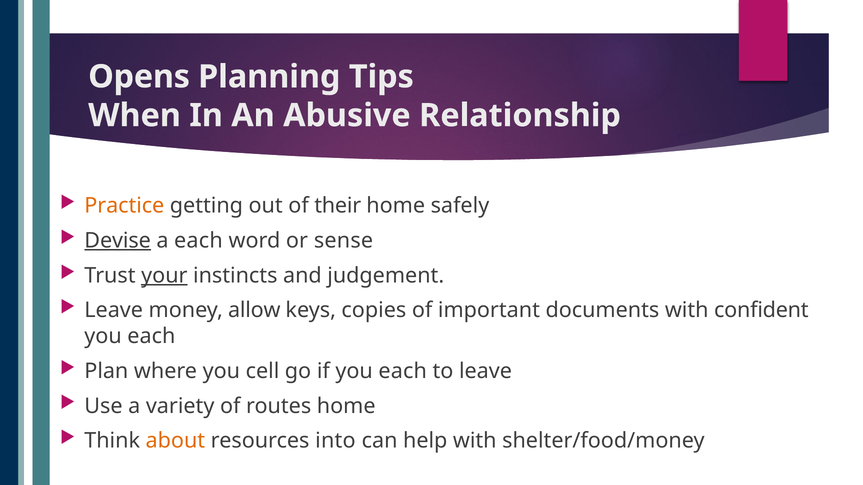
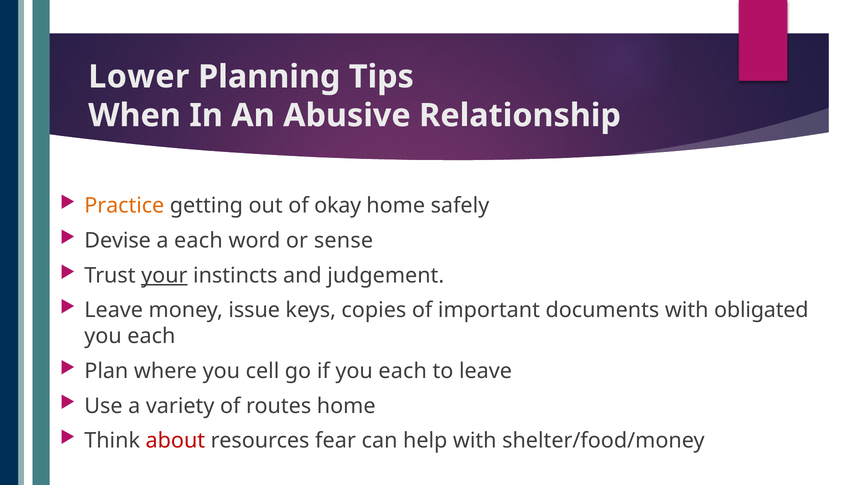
Opens: Opens -> Lower (139, 77)
their: their -> okay (338, 206)
Devise underline: present -> none (118, 241)
allow: allow -> issue (254, 311)
confident: confident -> obligated (761, 311)
about colour: orange -> red (175, 441)
into: into -> fear (336, 441)
